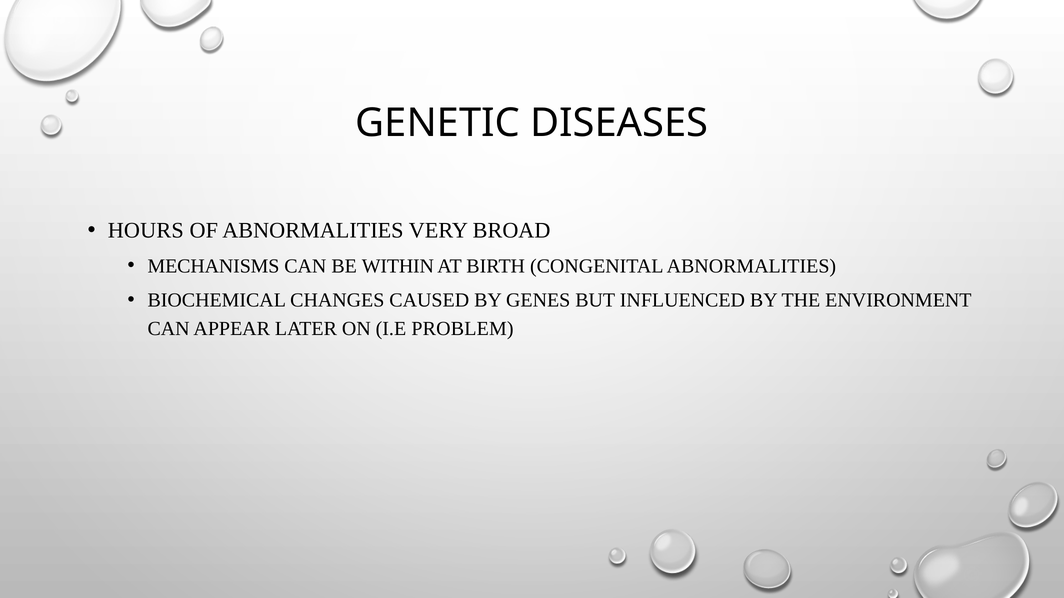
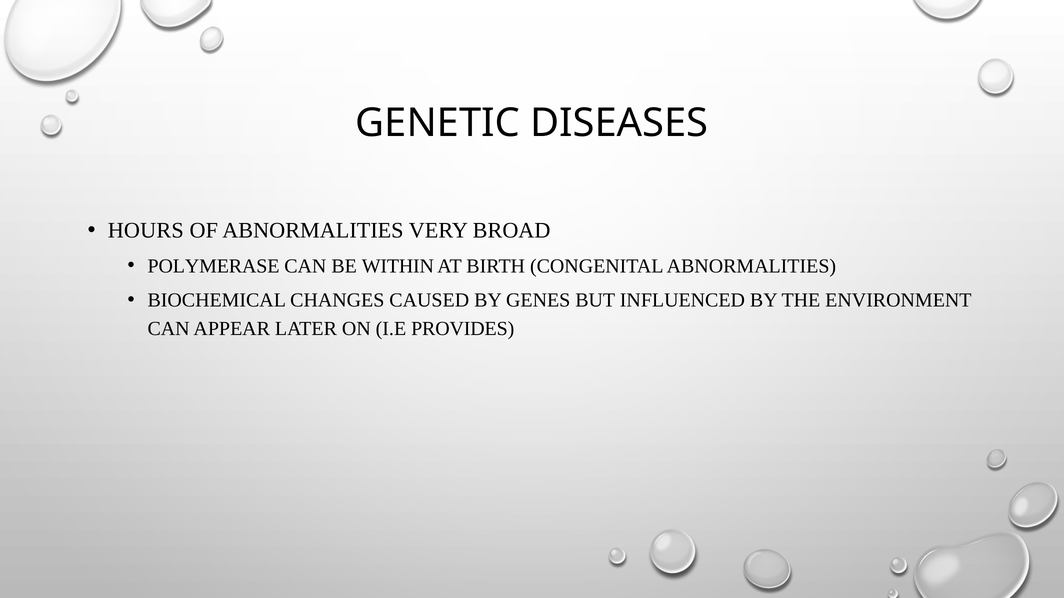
MECHANISMS: MECHANISMS -> POLYMERASE (214, 266)
PROBLEM: PROBLEM -> PROVIDES (463, 329)
